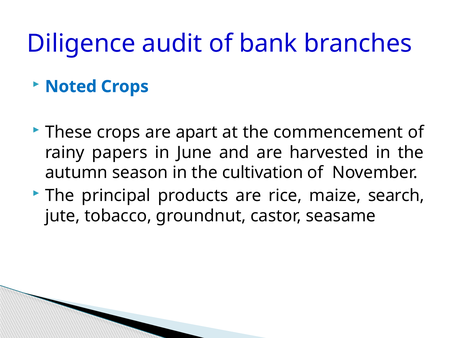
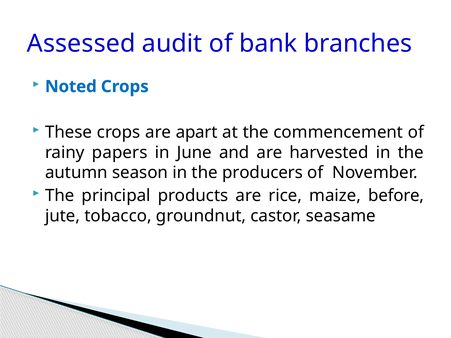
Diligence: Diligence -> Assessed (81, 43)
cultivation: cultivation -> producers (263, 173)
search: search -> before (396, 196)
